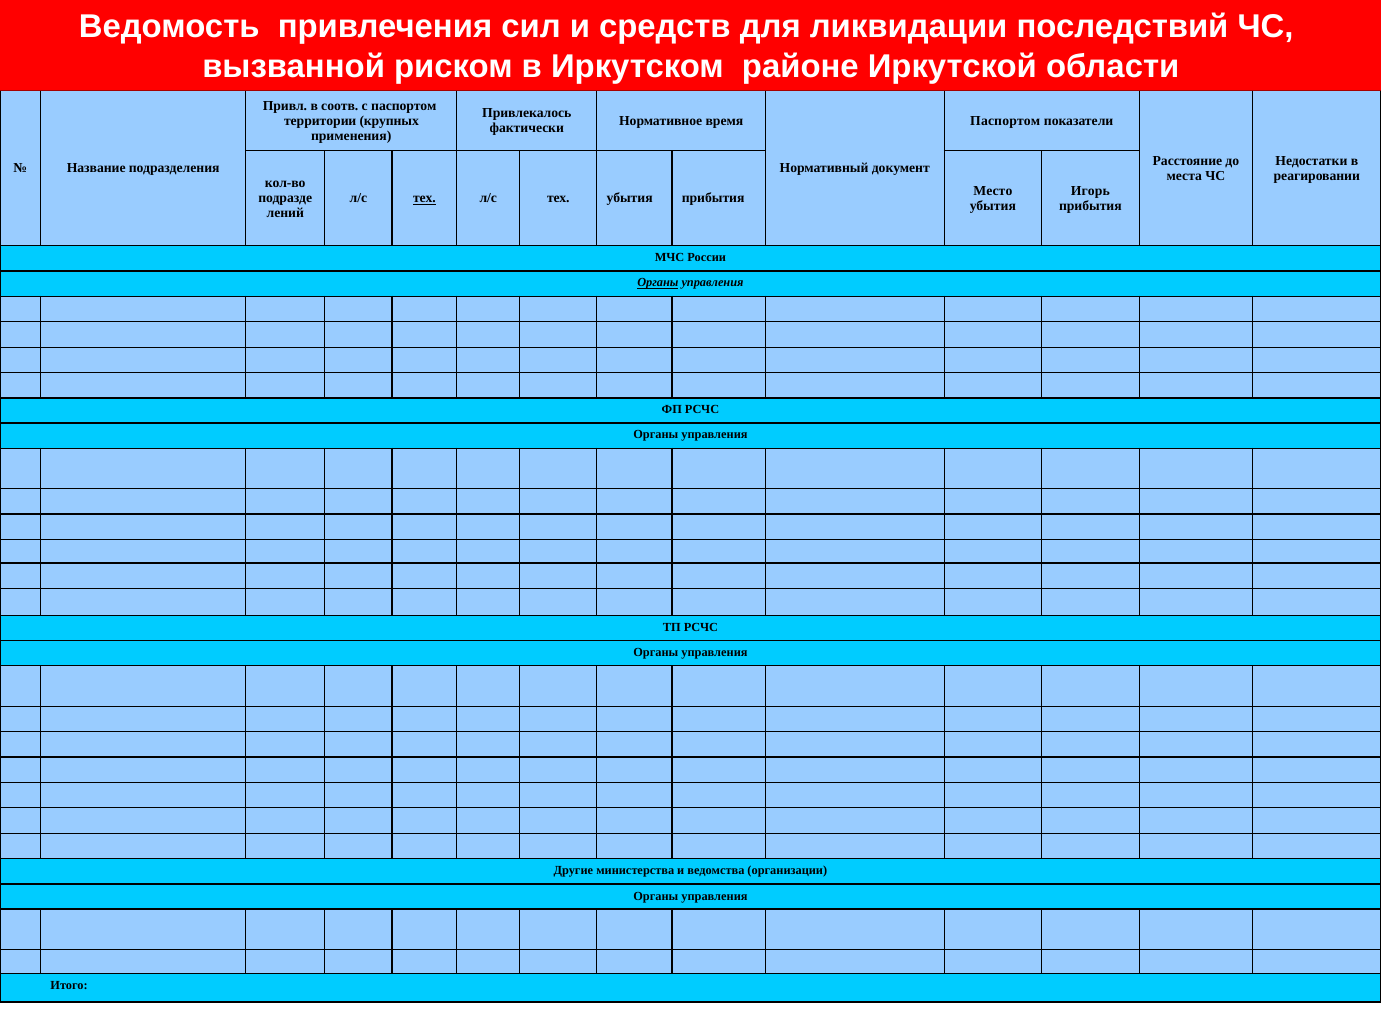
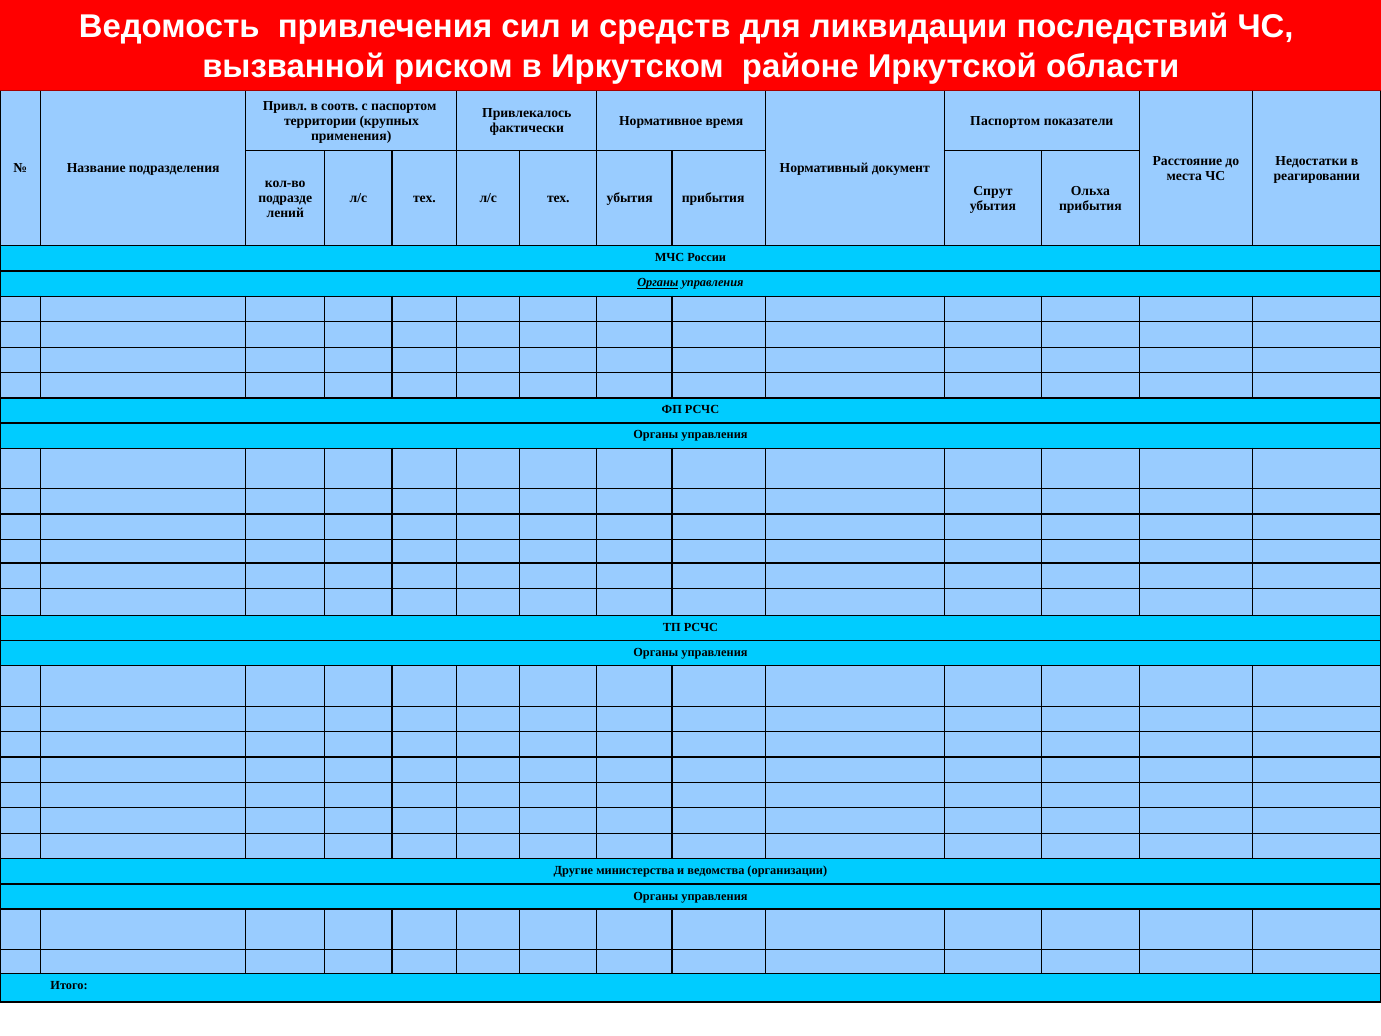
Место: Место -> Спрут (993, 191)
Игорь: Игорь -> Ольха (1090, 191)
тех underline: present -> none (424, 198)
